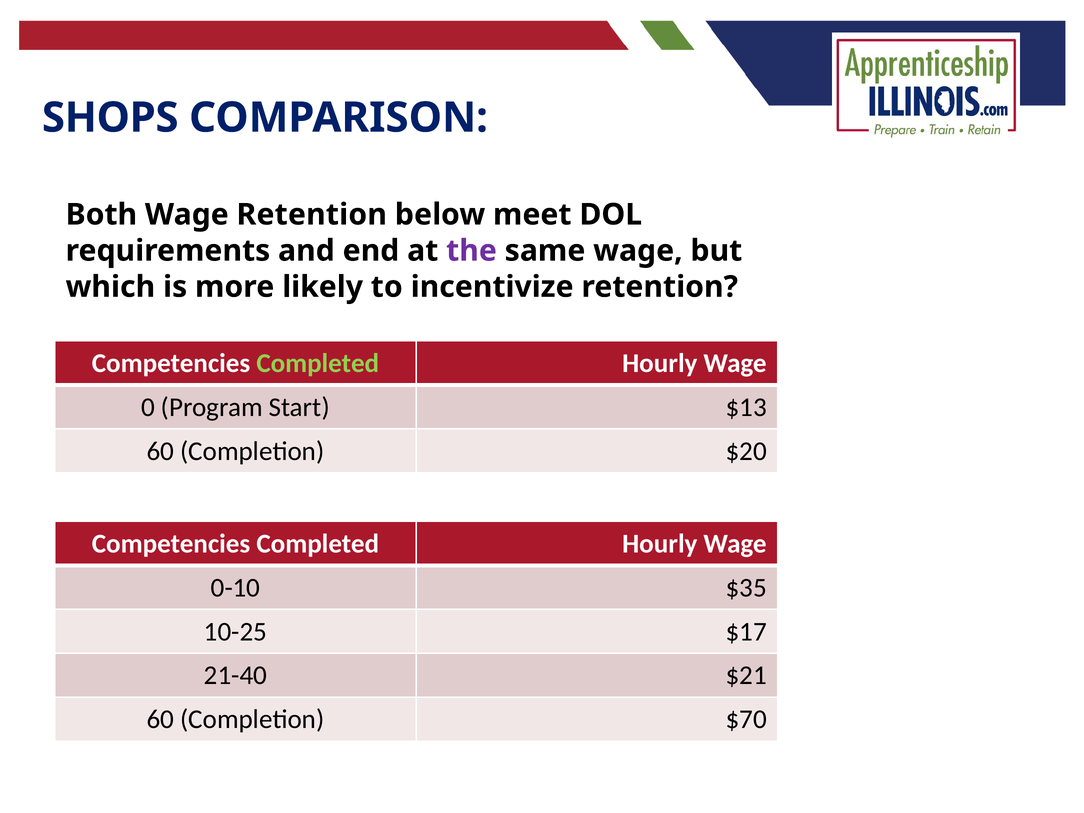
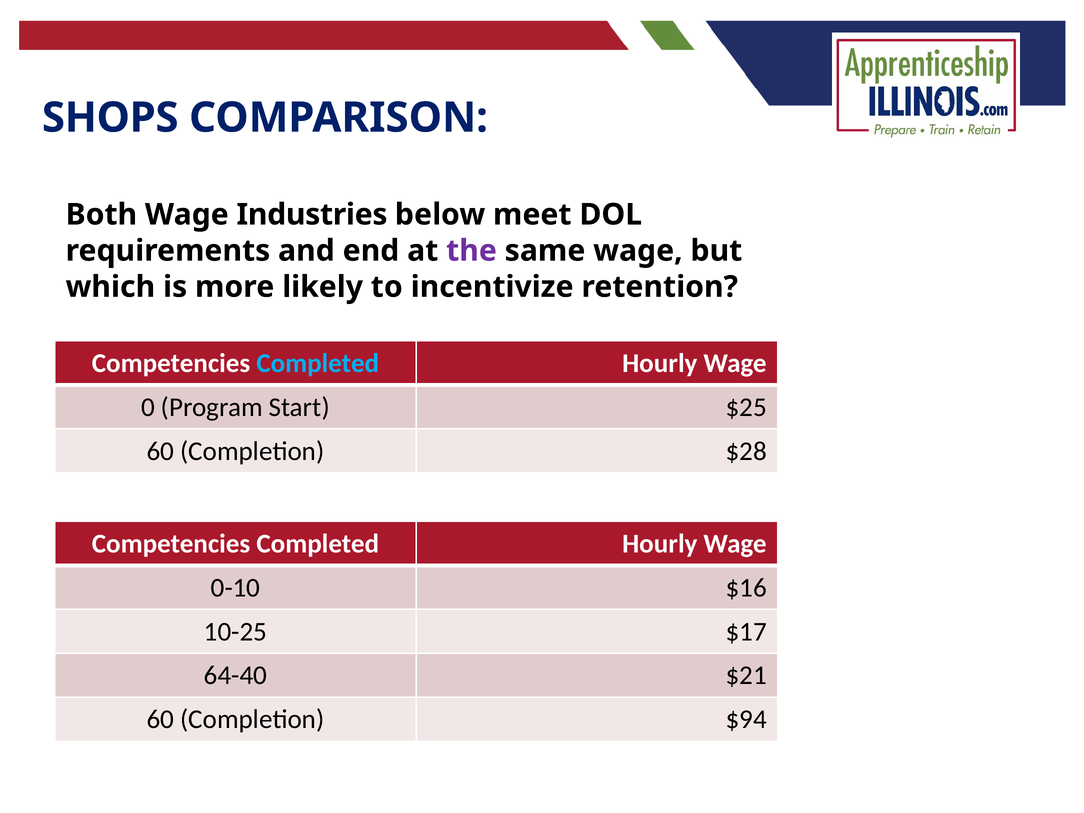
Wage Retention: Retention -> Industries (312, 215)
Completed colour: light green -> light blue (318, 363)
$13: $13 -> $25 (746, 407)
$20: $20 -> $28 (746, 451)
$35: $35 -> $16 (746, 588)
21-40: 21-40 -> 64-40 (236, 676)
$70: $70 -> $94 (746, 720)
